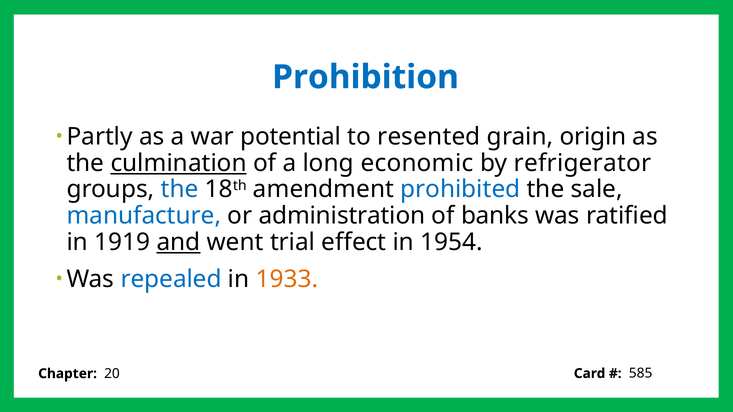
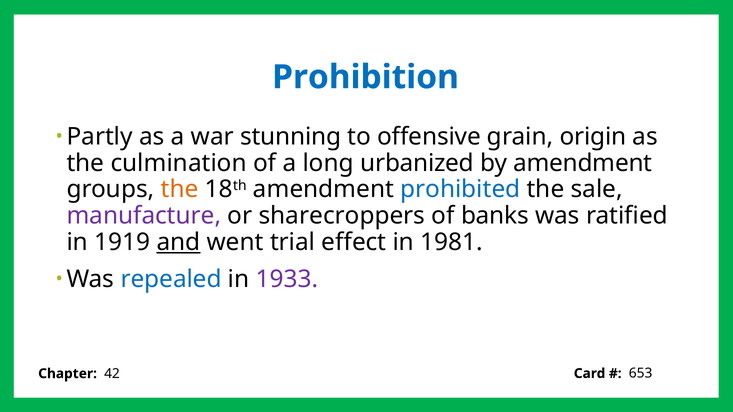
potential: potential -> stunning (291, 137)
resented: resented -> offensive (429, 137)
culmination underline: present -> none (179, 163)
economic: economic -> urbanized (417, 163)
by refrigerator: refrigerator -> amendment (583, 163)
the colour: blue -> orange (180, 190)
manufacture colour: blue -> purple (144, 216)
administration: administration -> sharecroppers (342, 216)
1954: 1954 -> 1981 (452, 242)
1933 colour: orange -> purple (287, 279)
20: 20 -> 42 (112, 374)
585: 585 -> 653 (641, 374)
